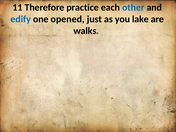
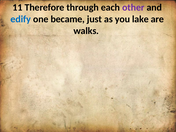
practice: practice -> through (83, 7)
other colour: blue -> purple (133, 7)
opened: opened -> became (68, 19)
